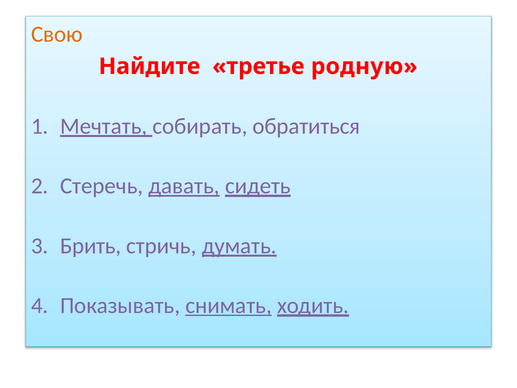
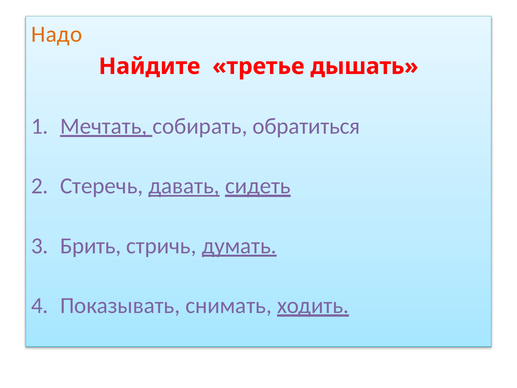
Свою: Свою -> Надо (57, 34)
родную: родную -> дышать (364, 66)
снимать underline: present -> none (229, 305)
